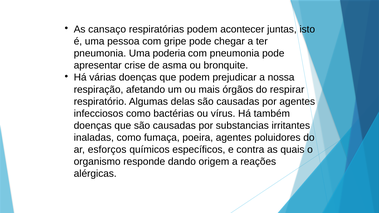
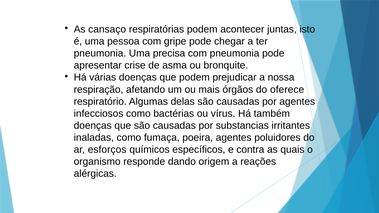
poderia: poderia -> precisa (169, 53)
respirar: respirar -> oferece (287, 90)
